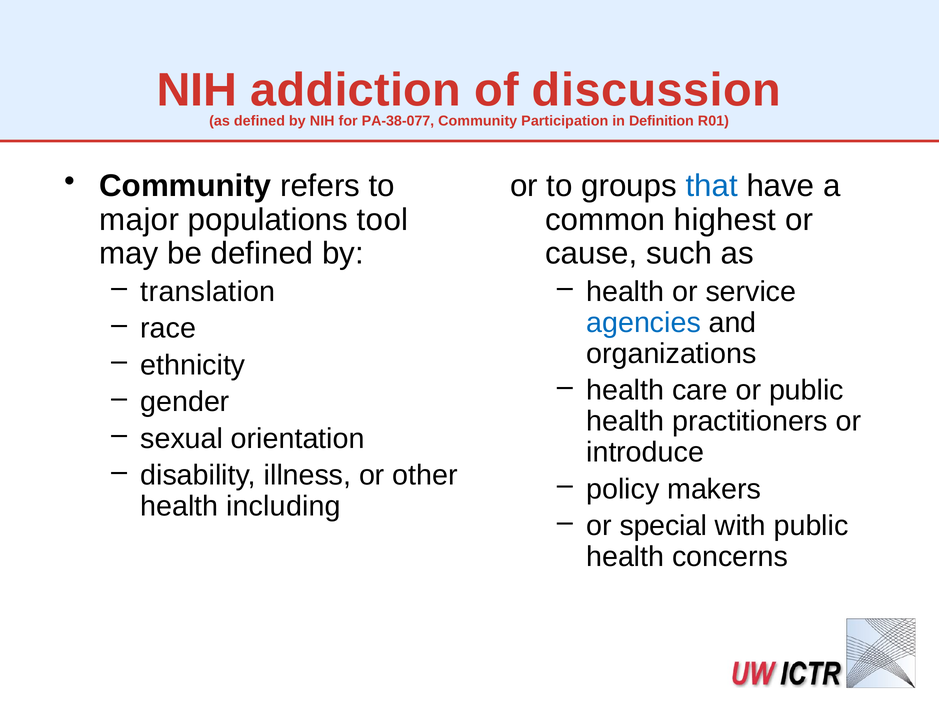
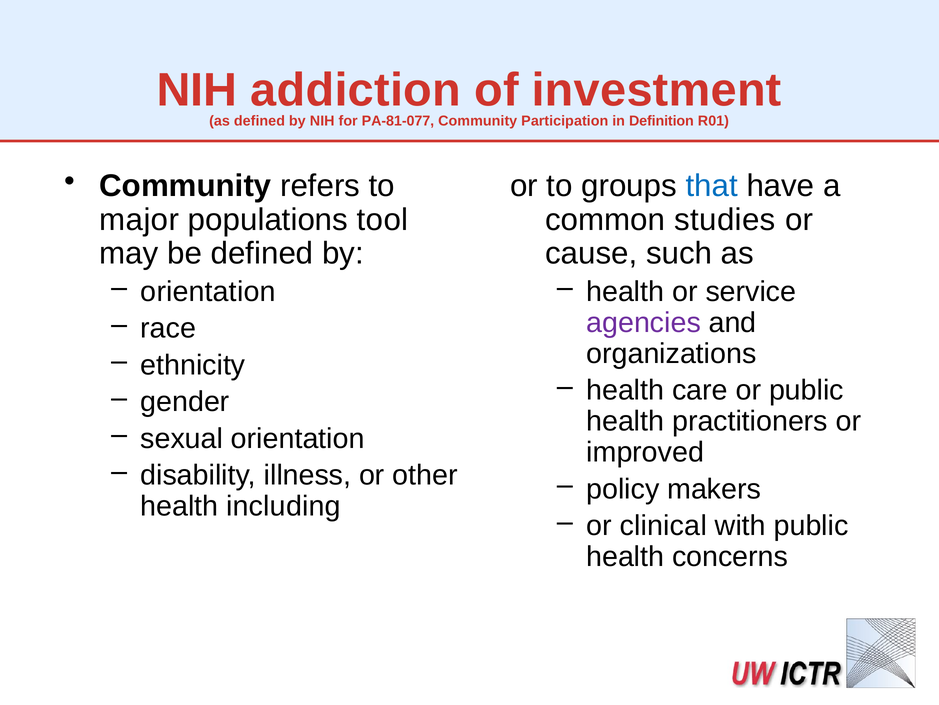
discussion: discussion -> investment (657, 90)
PA-38-077: PA-38-077 -> PA-81-077 (398, 121)
highest: highest -> studies (725, 219)
translation: translation -> orientation (208, 291)
agencies colour: blue -> purple (644, 322)
introduce: introduce -> improved (645, 452)
special: special -> clinical (663, 525)
